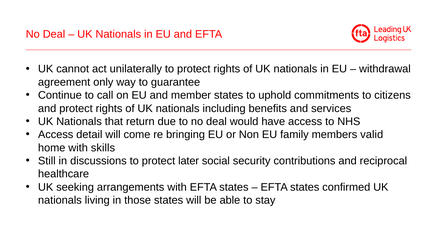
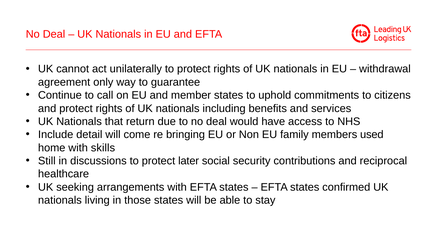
Access: Access -> Include (56, 135)
valid: valid -> used (372, 135)
